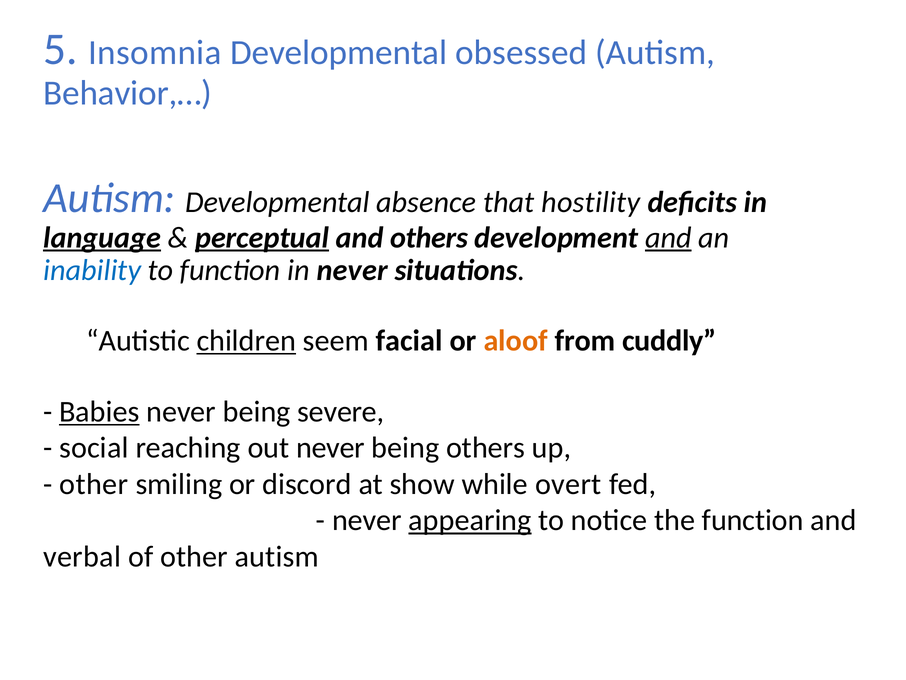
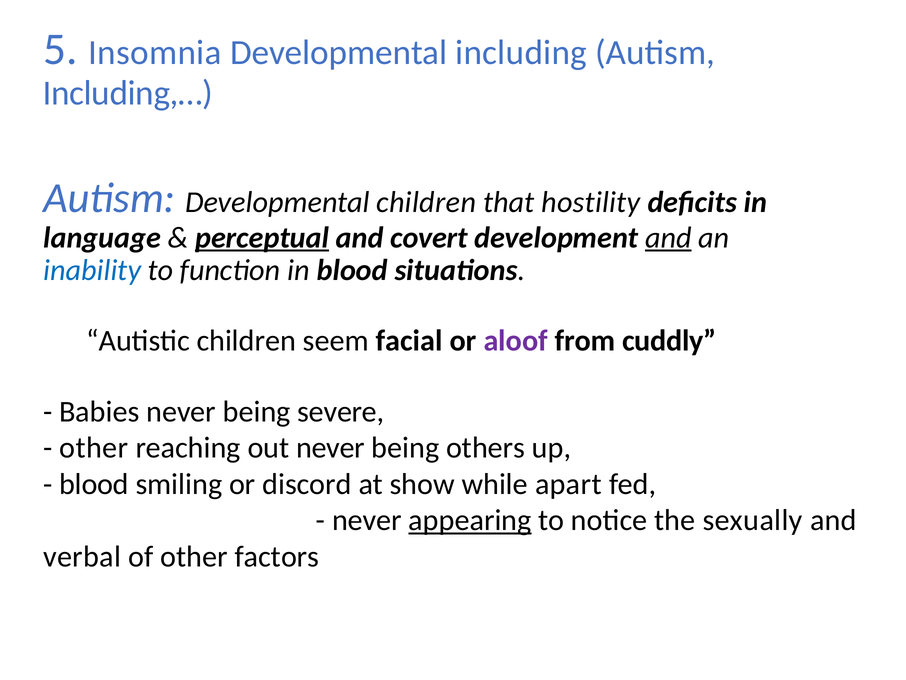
obsessed: obsessed -> including (521, 53)
Behavior,…: Behavior,… -> Including,… (128, 93)
Developmental absence: absence -> children (426, 202)
language underline: present -> none (102, 237)
and others: others -> covert (429, 237)
in never: never -> blood (352, 270)
children underline: present -> none (246, 340)
aloof colour: orange -> purple (516, 340)
Babies underline: present -> none (99, 411)
social: social -> other (94, 448)
other: other -> blood (94, 484)
overt: overt -> apart (568, 484)
the function: function -> sexually (752, 520)
other autism: autism -> factors (277, 556)
